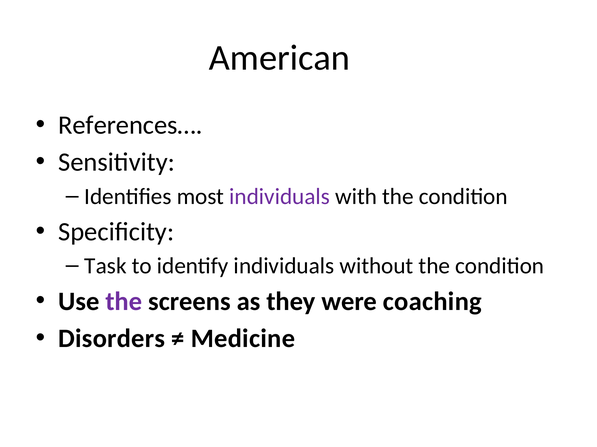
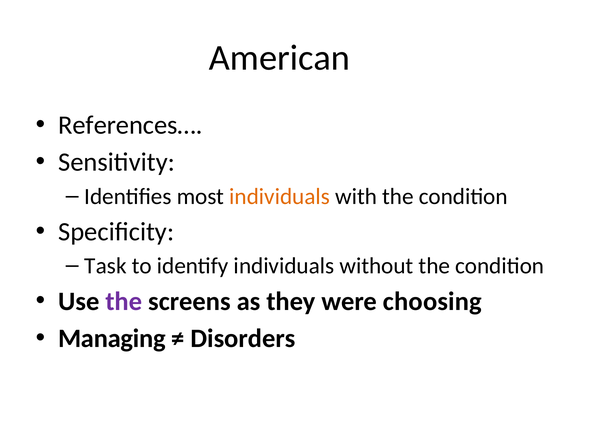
individuals colour: purple -> orange (280, 197)
coaching: coaching -> choosing (432, 302)
Disorders: Disorders -> Managing (112, 339)
Medicine: Medicine -> Disorders (243, 339)
